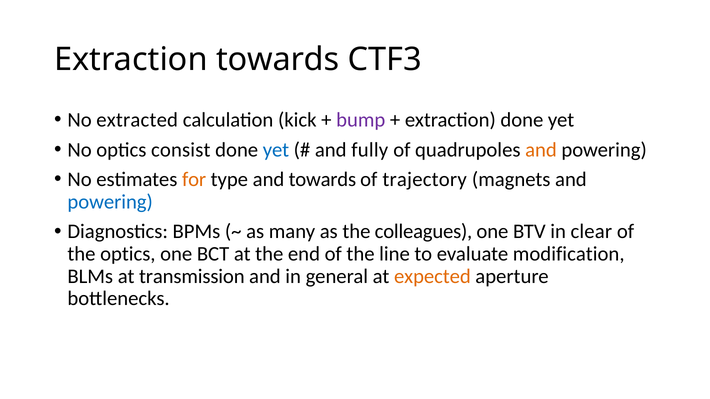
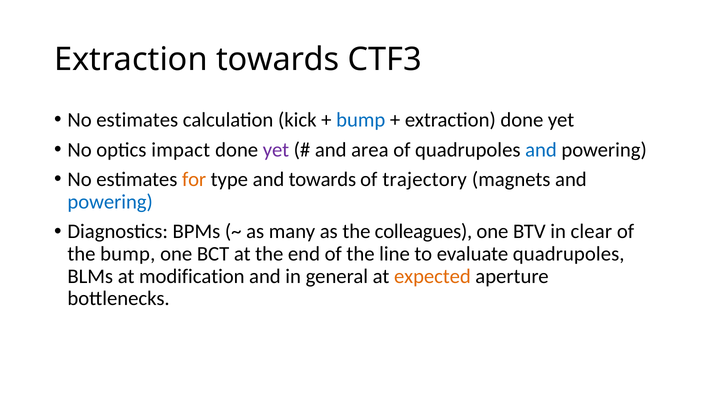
extracted: extracted -> estimates (137, 120)
bump colour: purple -> blue (361, 120)
consist: consist -> impact (181, 150)
yet colour: blue -> purple (276, 150)
fully: fully -> area (370, 150)
and colour: orange -> blue (541, 150)
the optics: optics -> bump (128, 254)
evaluate modification: modification -> quadrupoles (569, 254)
transmission: transmission -> modification (192, 276)
